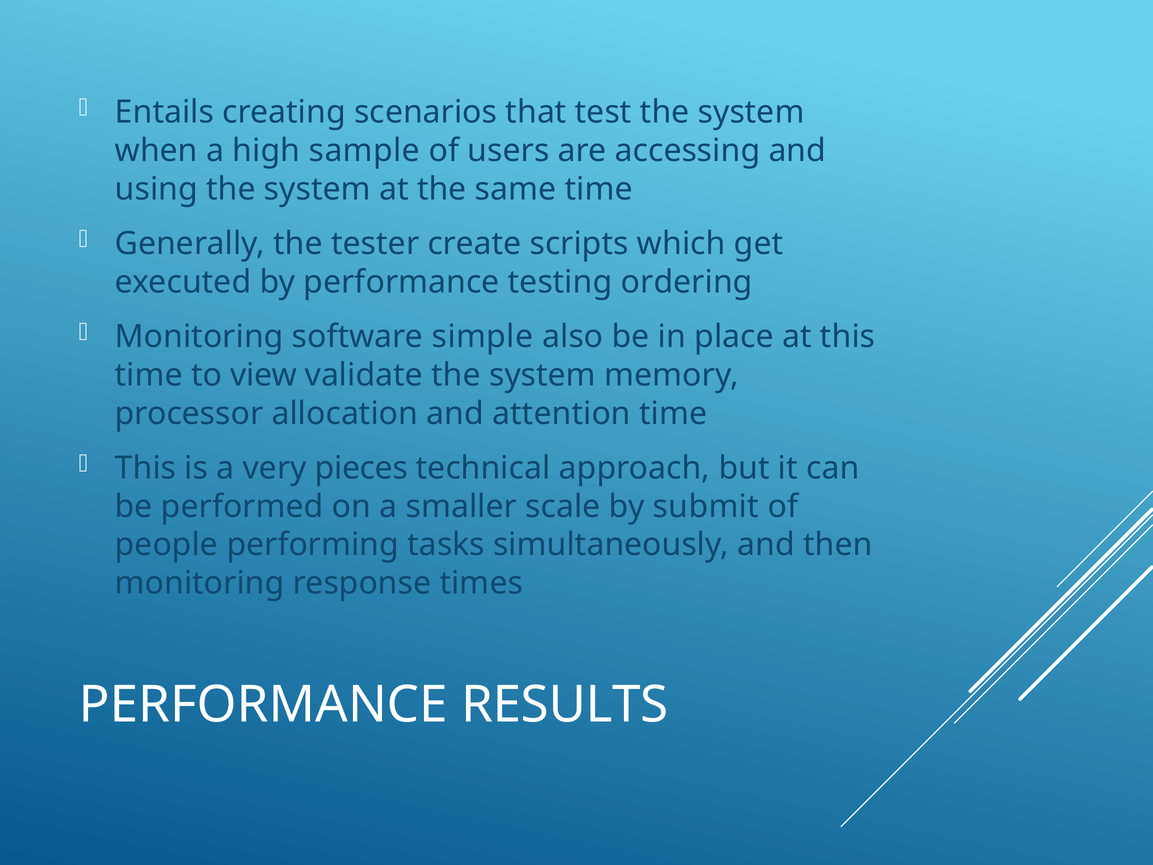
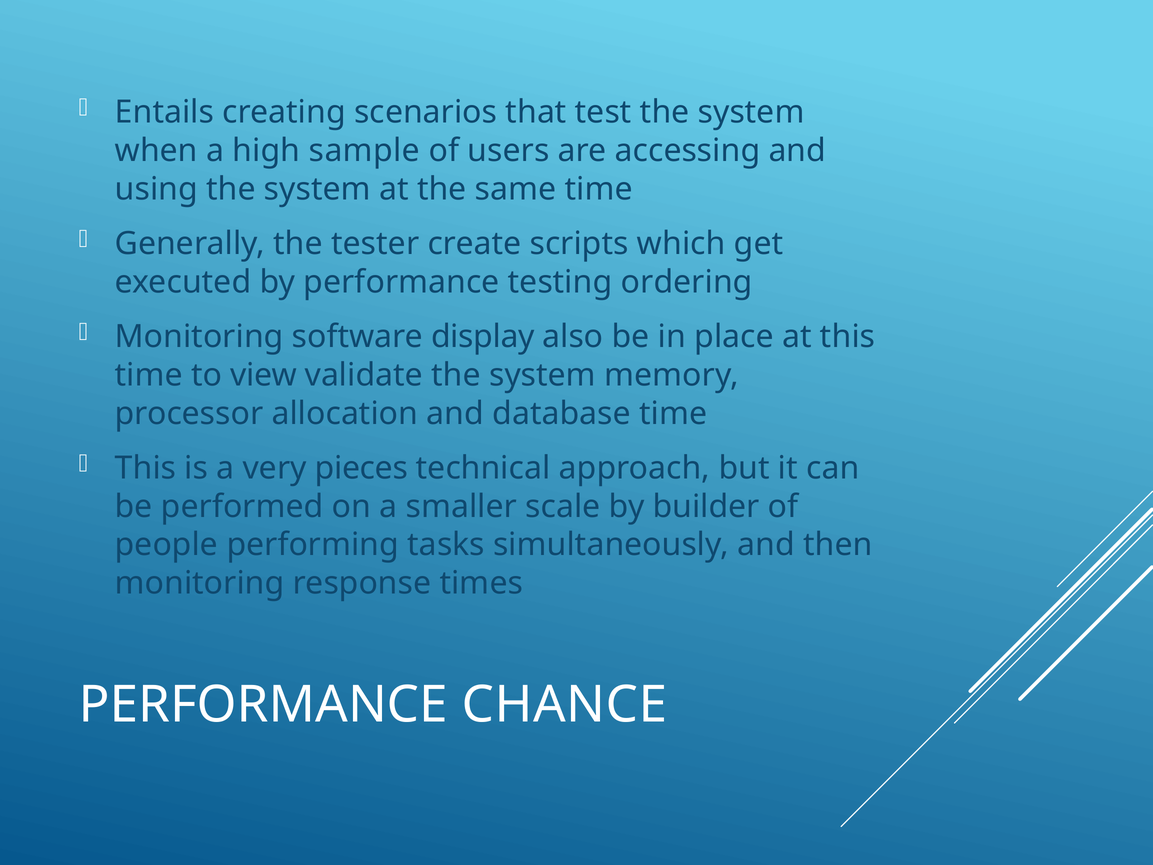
simple: simple -> display (483, 336)
attention: attention -> database (562, 413)
submit: submit -> builder (706, 506)
RESULTS: RESULTS -> CHANCE (564, 704)
